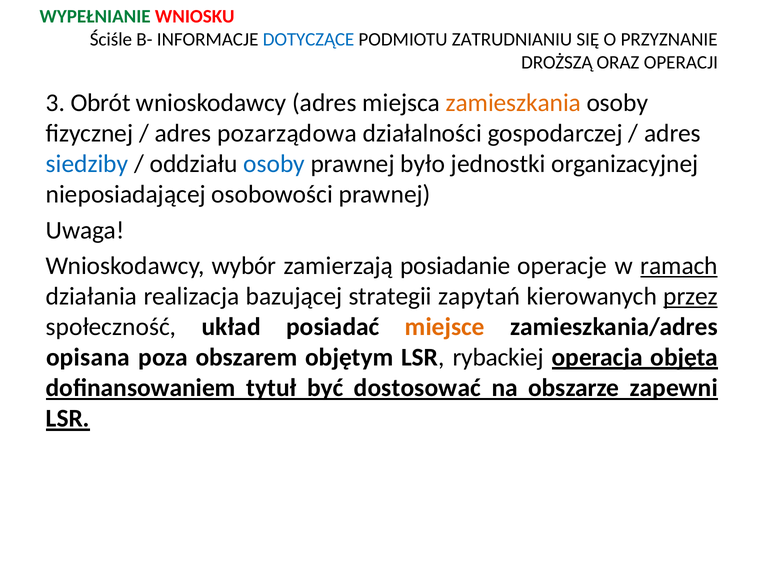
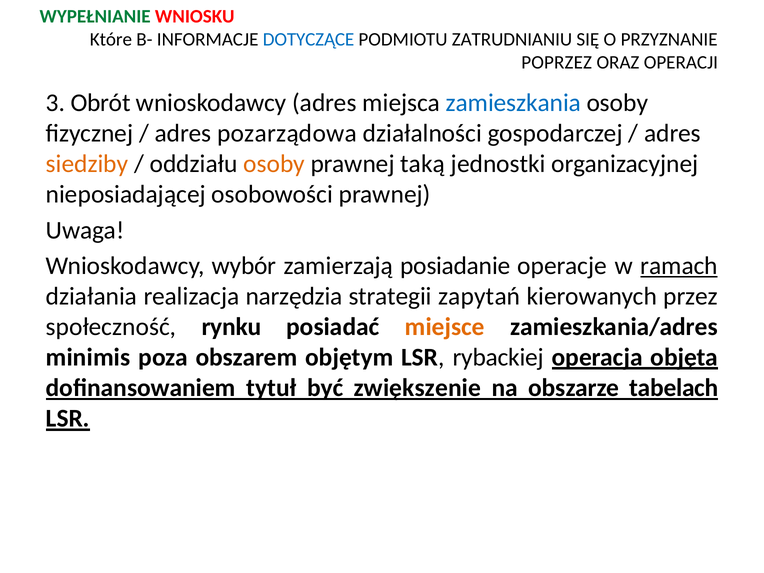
Ściśle: Ściśle -> Które (111, 40)
DROŻSZĄ: DROŻSZĄ -> POPRZEZ (557, 62)
zamieszkania colour: orange -> blue (513, 103)
siedziby colour: blue -> orange (87, 164)
osoby colour: blue -> orange (274, 164)
było: było -> taką (423, 164)
bazującej: bazującej -> narzędzia (294, 296)
przez underline: present -> none (691, 296)
układ: układ -> rynku (231, 327)
opisana: opisana -> minimis (88, 357)
dostosować: dostosować -> zwiększenie (417, 388)
zapewni: zapewni -> tabelach (674, 388)
